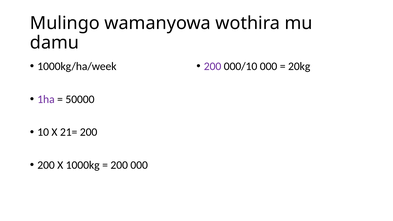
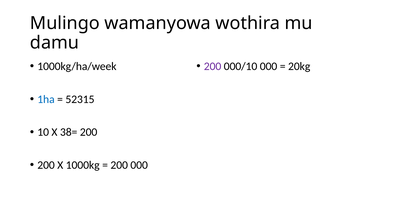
1ha colour: purple -> blue (46, 99)
50000: 50000 -> 52315 (80, 99)
21=: 21= -> 38= (69, 132)
